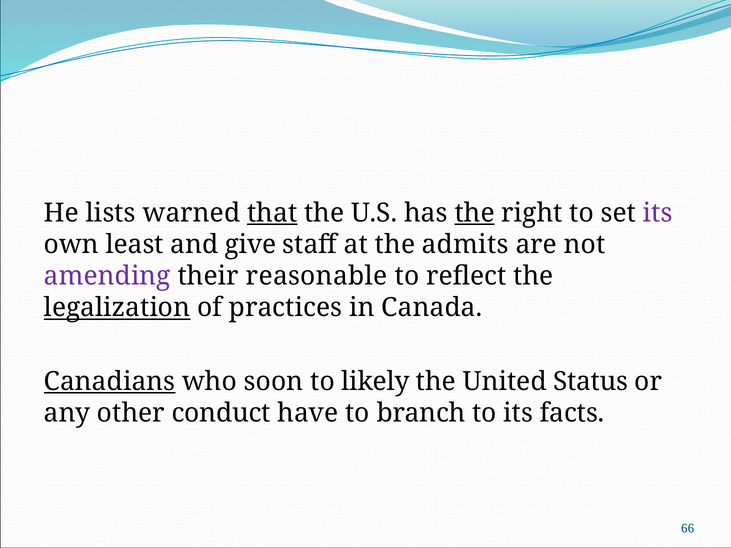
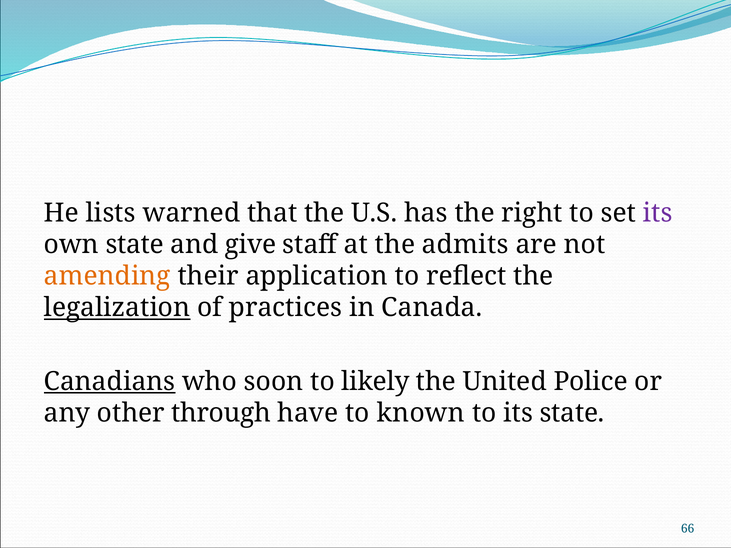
that underline: present -> none (272, 213)
the underline: present -> none (475, 213)
own least: least -> state (135, 245)
amending colour: purple -> orange (107, 276)
reasonable: reasonable -> application (317, 276)
Status: Status -> Police (591, 382)
conduct: conduct -> through (221, 413)
branch: branch -> known (421, 413)
its facts: facts -> state (572, 413)
